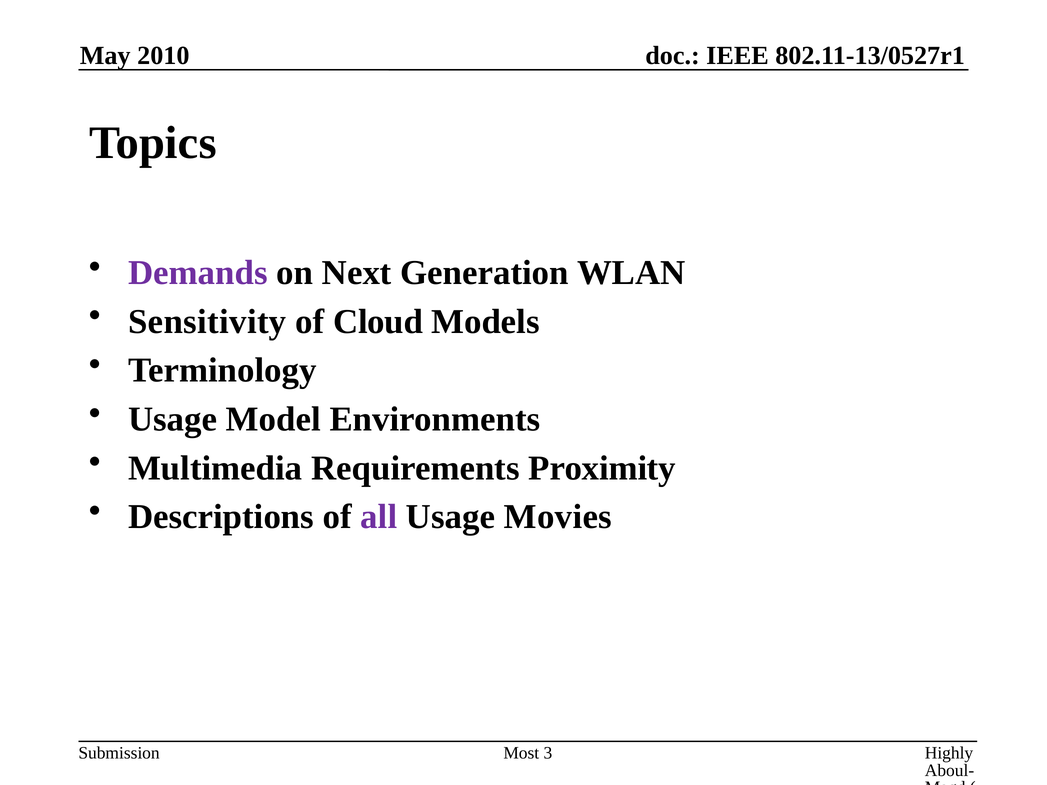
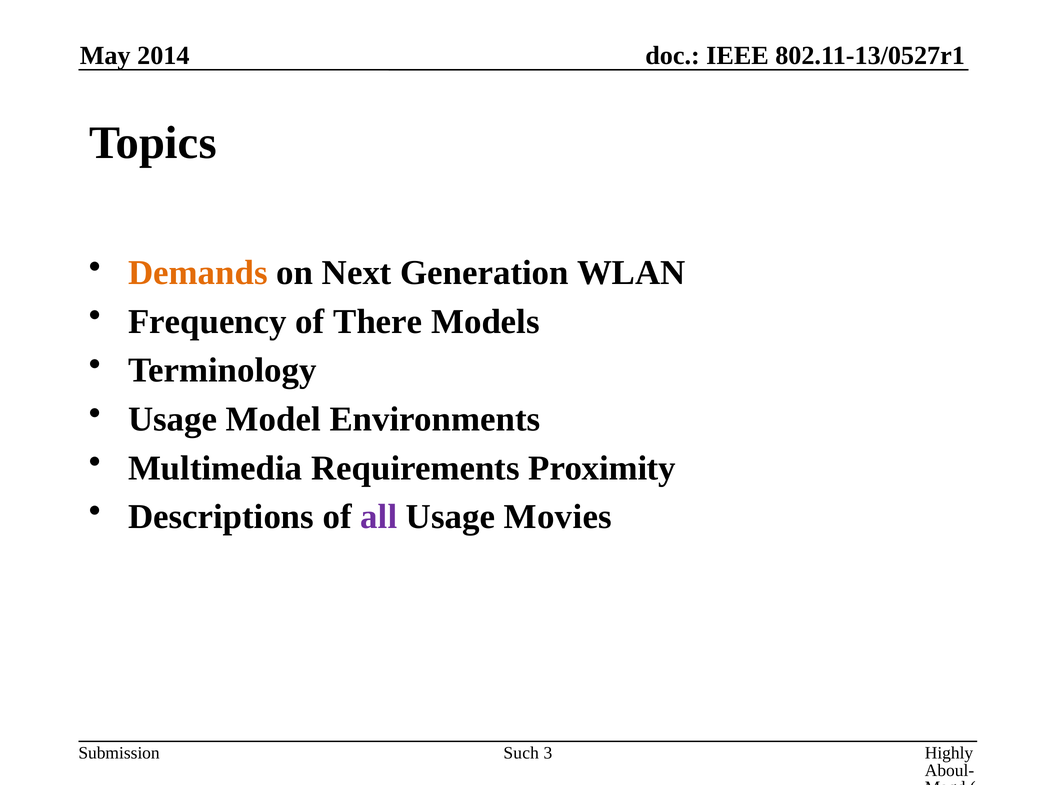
2010: 2010 -> 2014 (163, 56)
Demands colour: purple -> orange (198, 273)
Sensitivity: Sensitivity -> Frequency (207, 322)
Cloud: Cloud -> There (378, 322)
Most: Most -> Such (521, 753)
